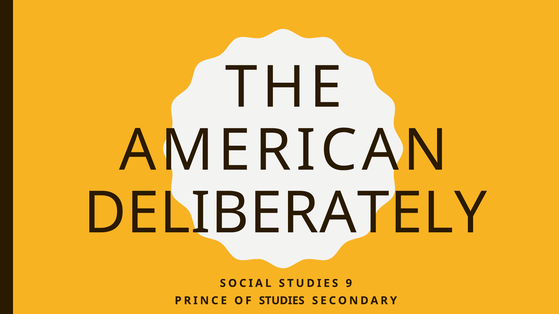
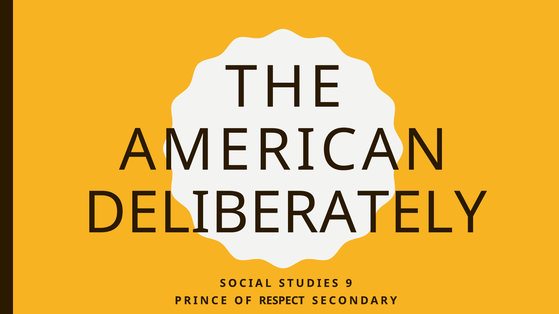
OF STUDIES: STUDIES -> RESPECT (282, 301)
